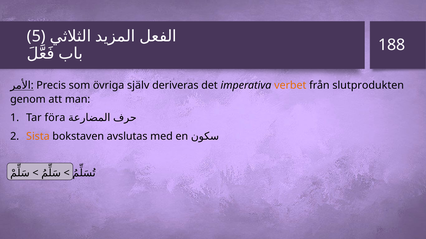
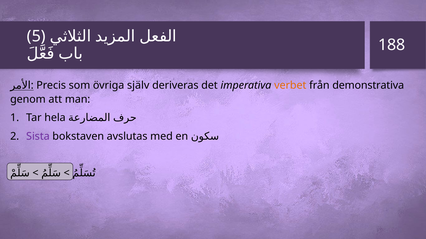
slutprodukten: slutprodukten -> demonstrativa (368, 86)
föra: föra -> hela (55, 118)
Sista colour: orange -> purple (38, 137)
